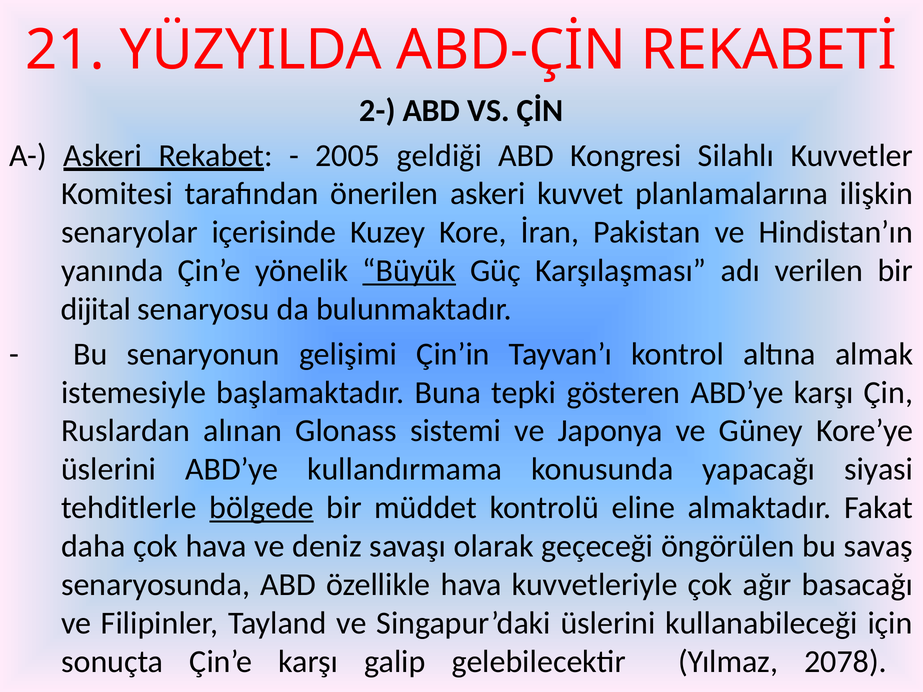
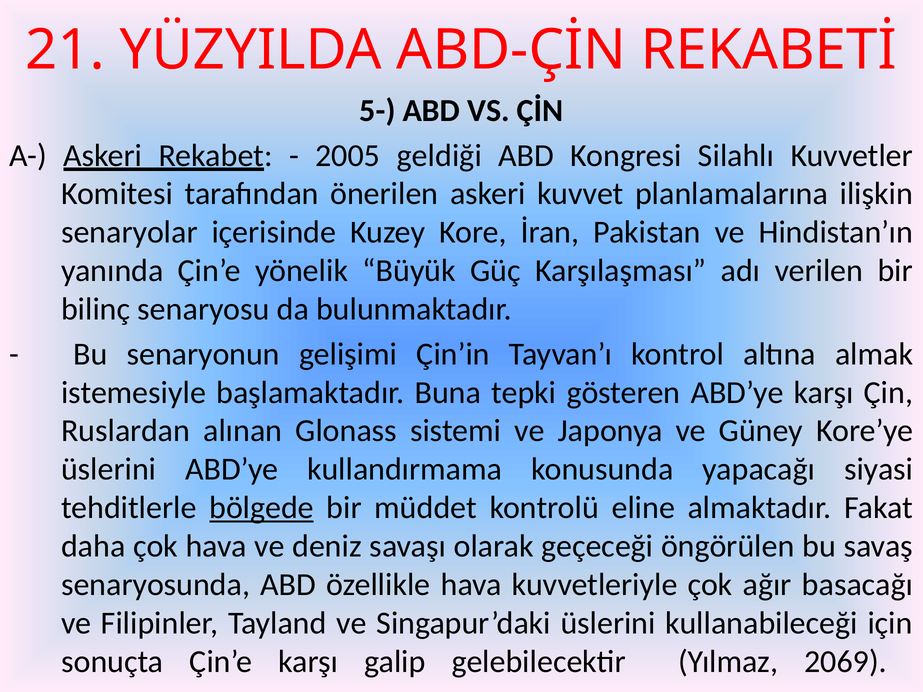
2-: 2- -> 5- (377, 111)
Büyük underline: present -> none (409, 271)
dijital: dijital -> bilinç (96, 309)
2078: 2078 -> 2069 (846, 662)
